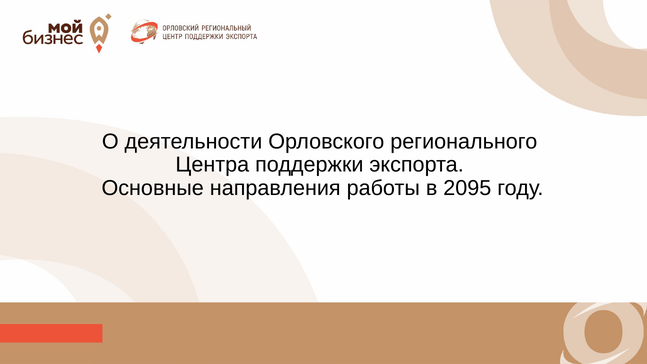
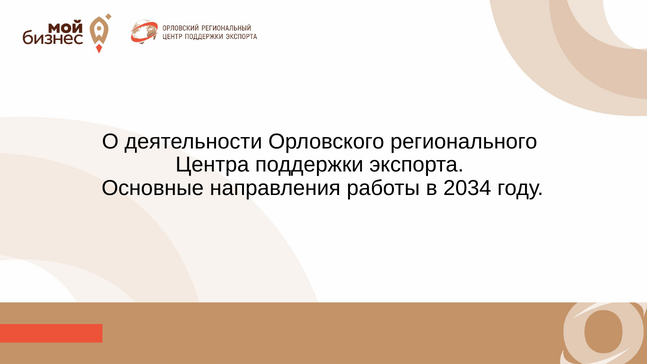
2095: 2095 -> 2034 (467, 188)
